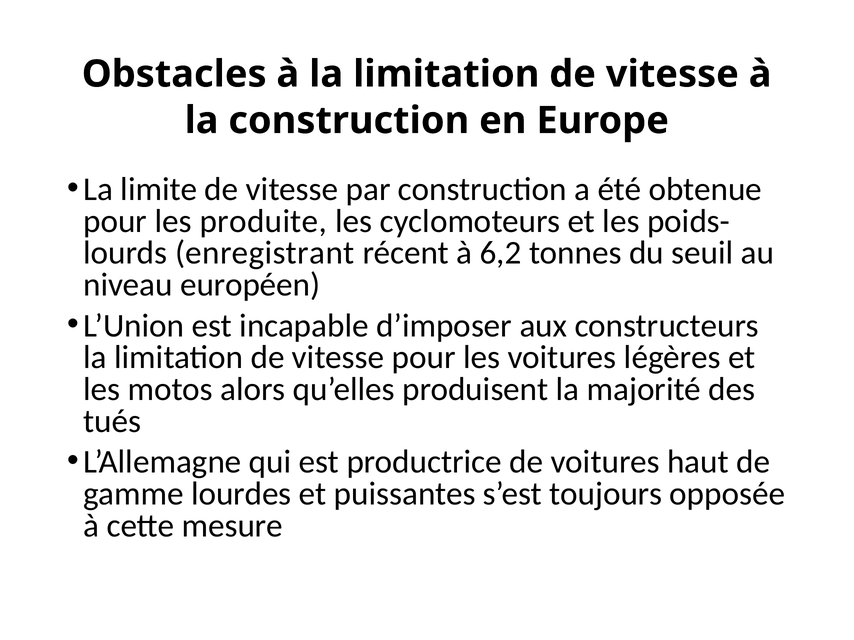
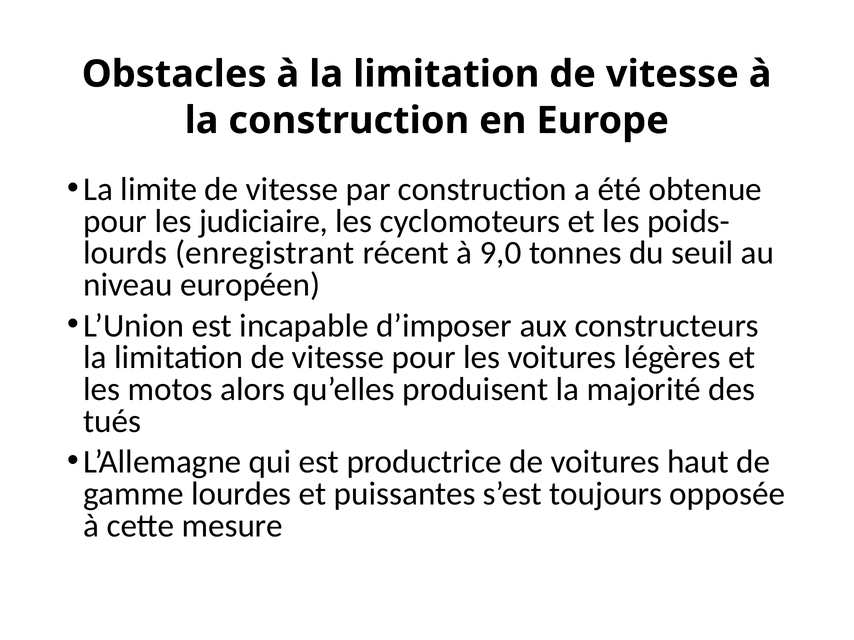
produite: produite -> judiciaire (264, 221)
6,2: 6,2 -> 9,0 (501, 253)
